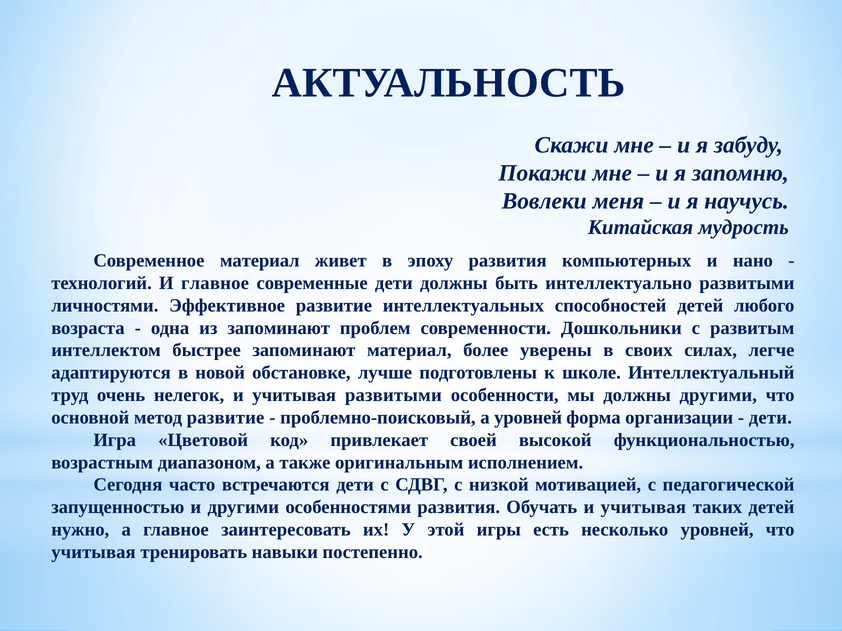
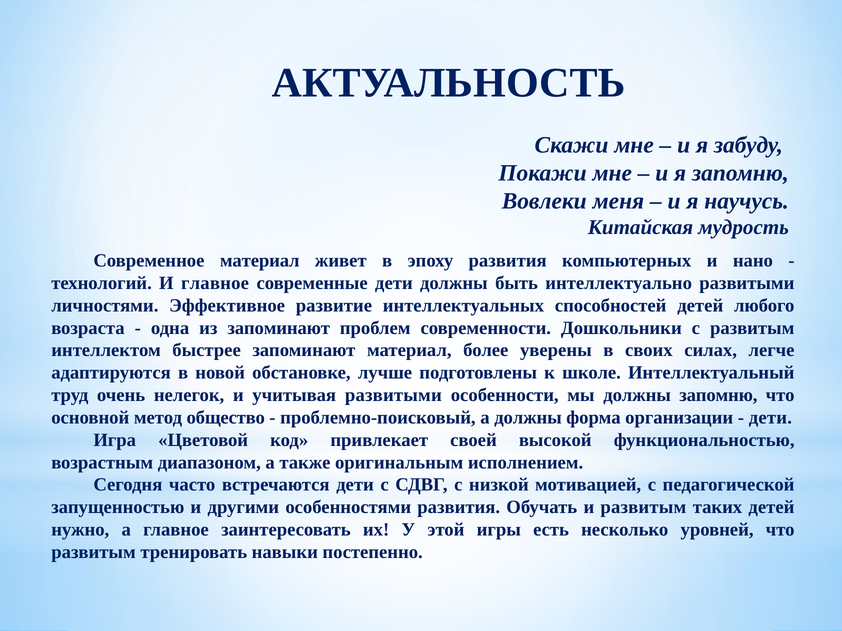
должны другими: другими -> запомню (718, 395)
метод развитие: развитие -> общество (226, 418)
а уровней: уровней -> должны (528, 418)
Обучать и учитывая: учитывая -> развитым (643, 508)
учитывая: учитывая -> развитым (94, 553)
